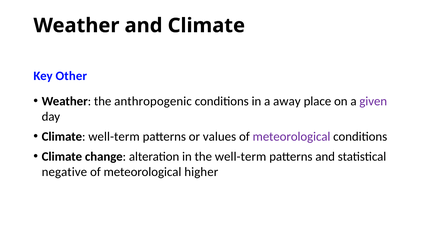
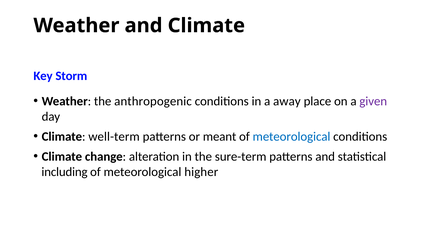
Other: Other -> Storm (71, 76)
values: values -> meant (220, 137)
meteorological colour: purple -> blue (292, 137)
the well-term: well-term -> sure-term (241, 156)
negative: negative -> including (65, 172)
